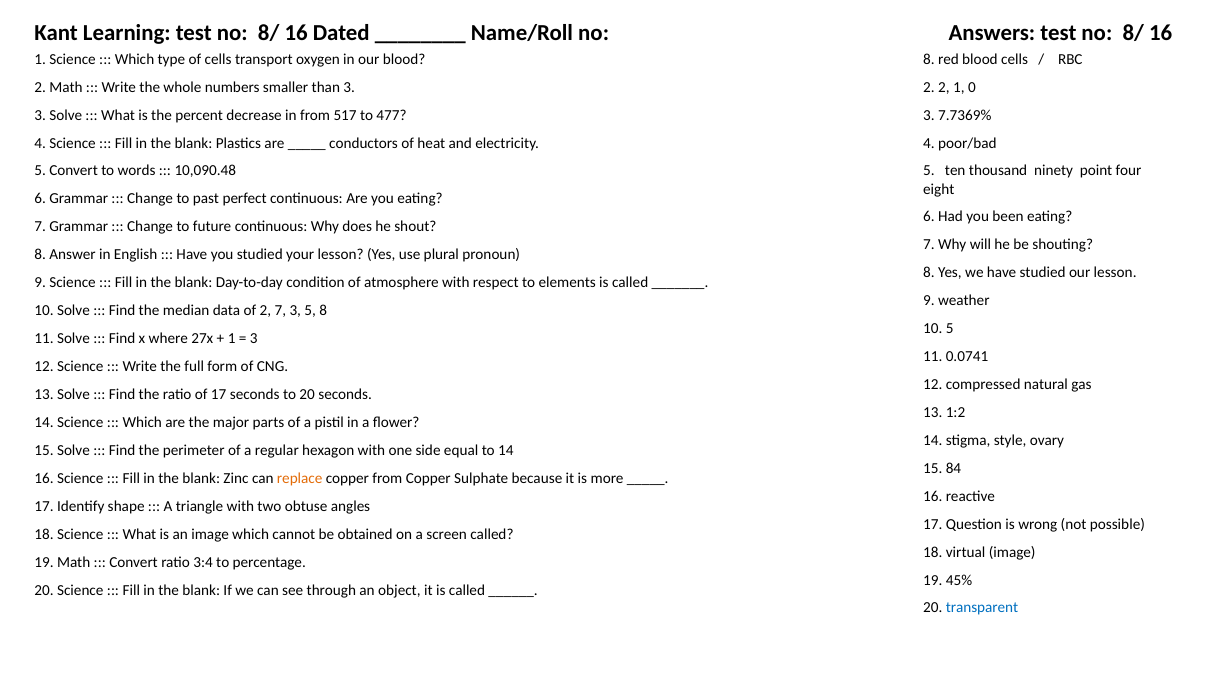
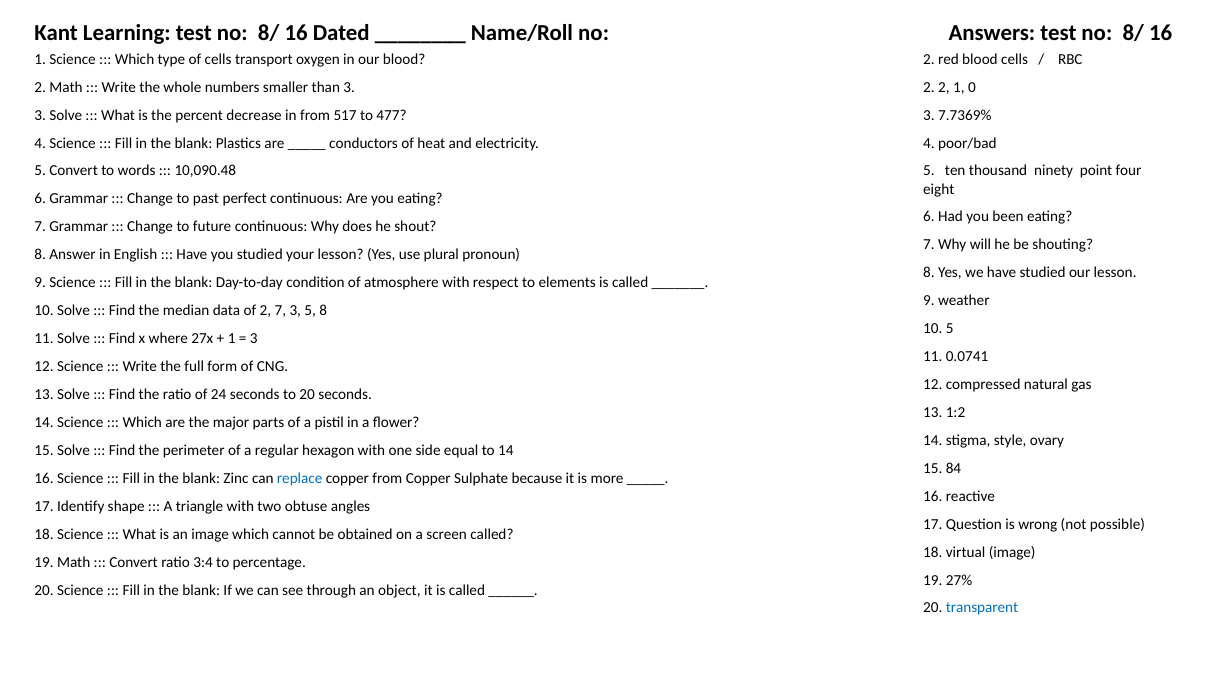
blood 8: 8 -> 2 (929, 59)
of 17: 17 -> 24 (219, 394)
replace colour: orange -> blue (300, 478)
45%: 45% -> 27% (959, 580)
